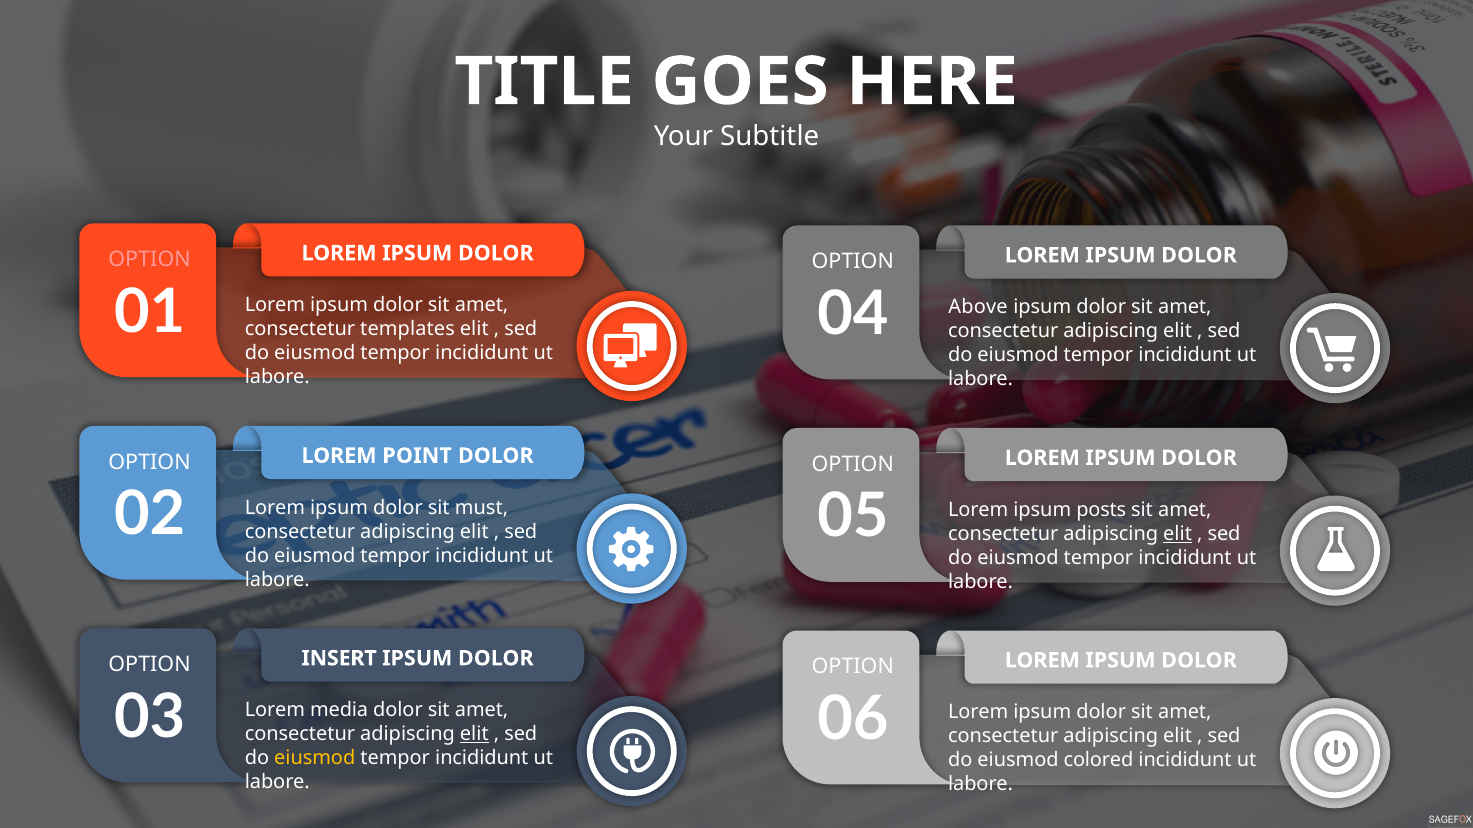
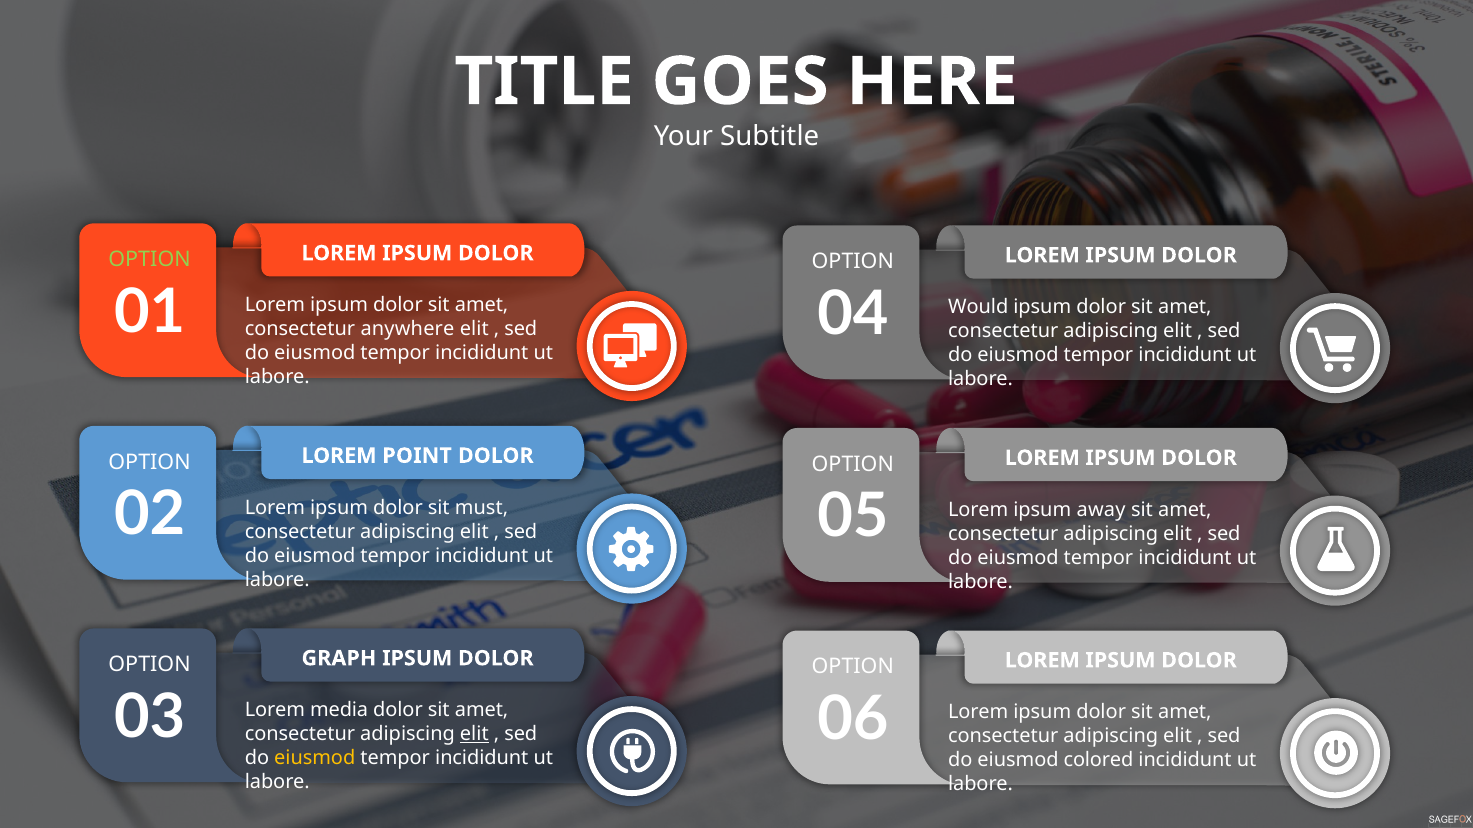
OPTION colour: pink -> light green (150, 260)
Above: Above -> Would (978, 308)
templates: templates -> anywhere (407, 329)
posts: posts -> away (1101, 510)
elit underline: present -> none (1178, 534)
INSERT: INSERT -> GRAPH (339, 659)
